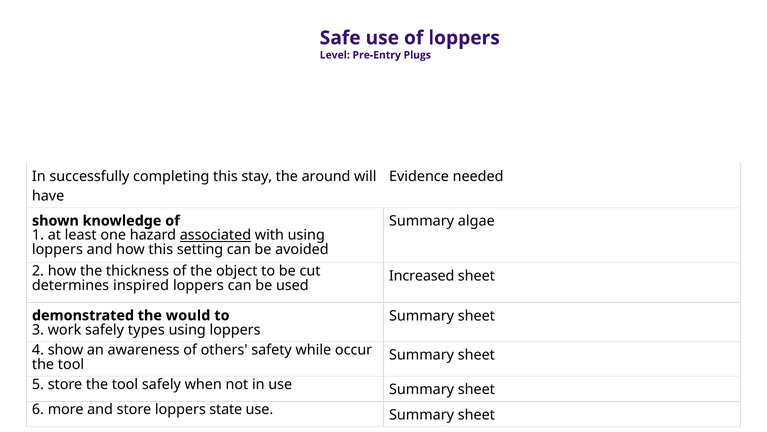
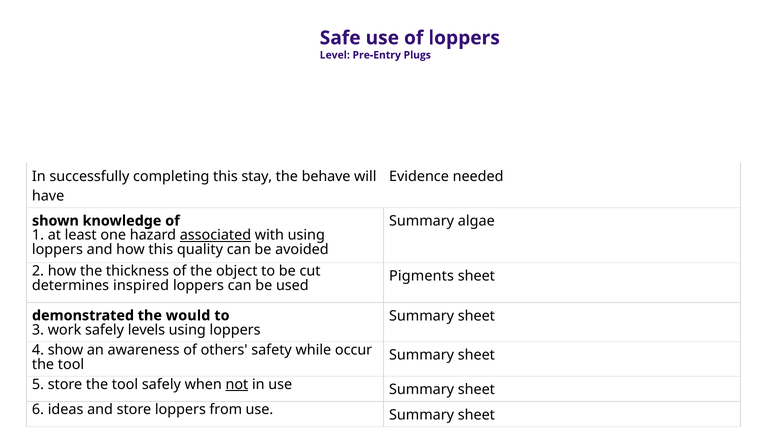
around: around -> behave (326, 176)
setting: setting -> quality (200, 249)
Increased: Increased -> Pigments (421, 276)
types: types -> levels (146, 329)
not underline: none -> present (237, 384)
more: more -> ideas (66, 409)
state: state -> from (226, 409)
